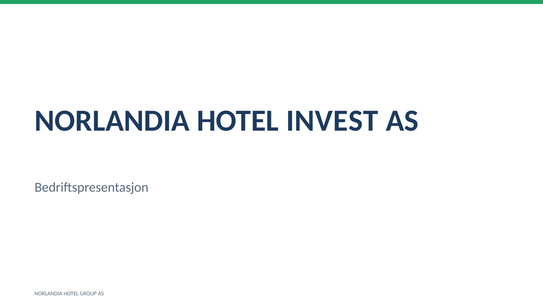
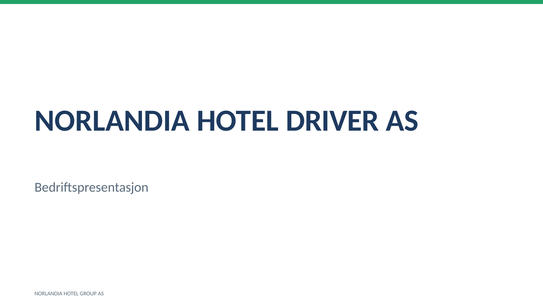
INVEST: INVEST -> DRIVER (332, 120)
